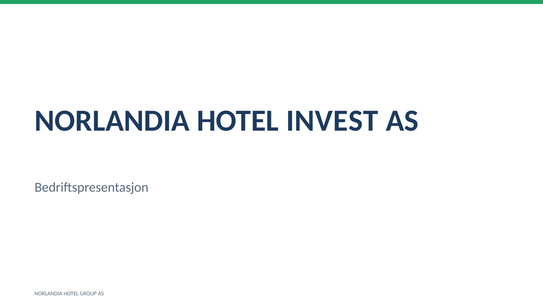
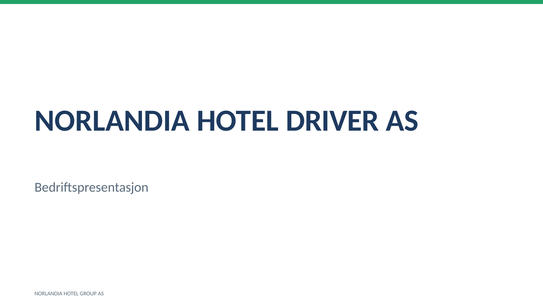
INVEST: INVEST -> DRIVER (332, 120)
